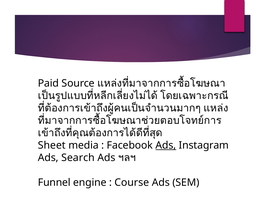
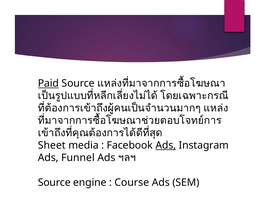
Paid underline: none -> present (48, 83)
Search: Search -> Funnel (78, 158)
Funnel: Funnel -> Source (54, 182)
